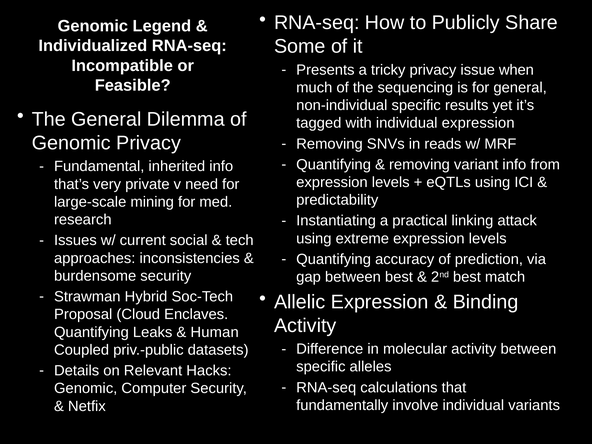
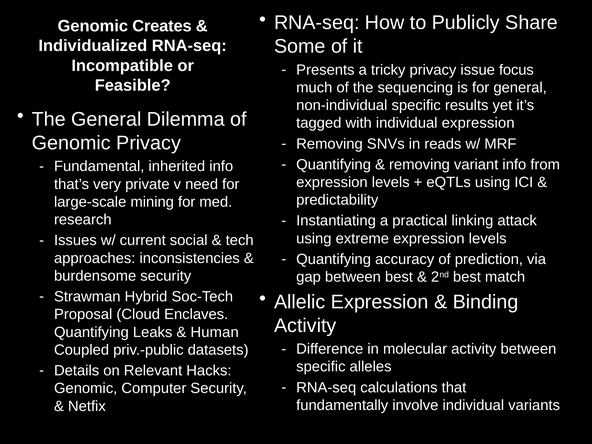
Legend: Legend -> Creates (162, 26)
when: when -> focus (516, 70)
